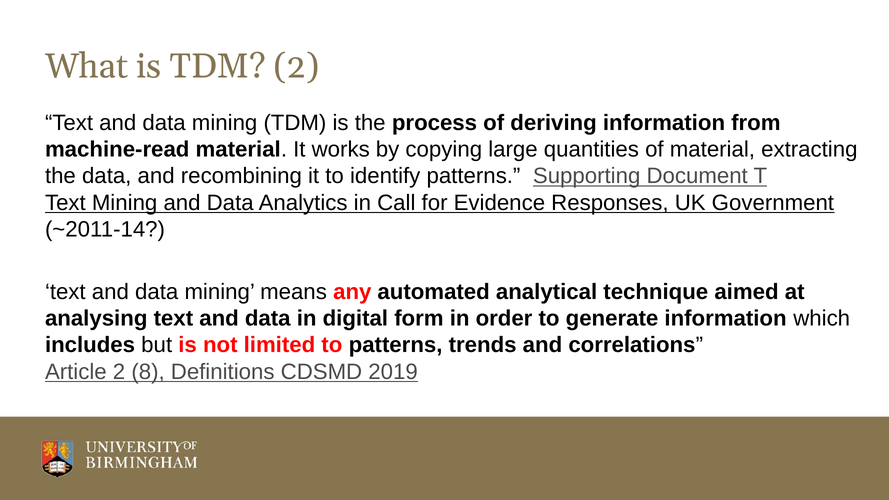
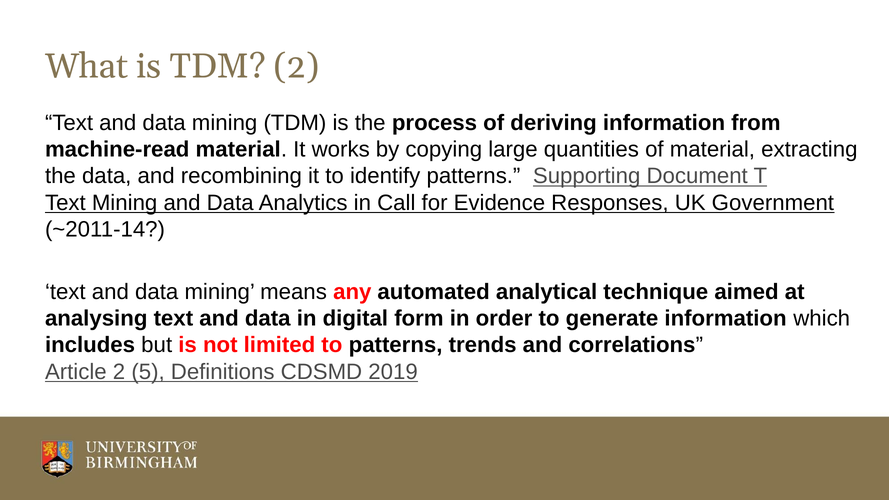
8: 8 -> 5 (148, 372)
